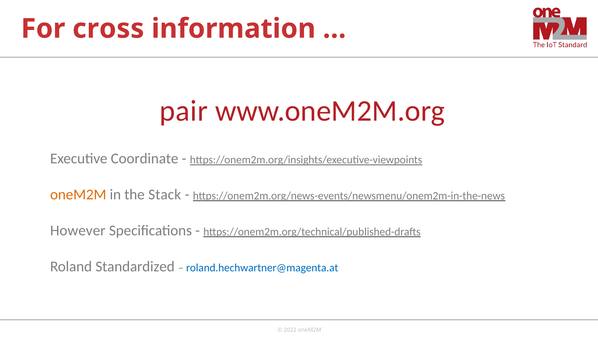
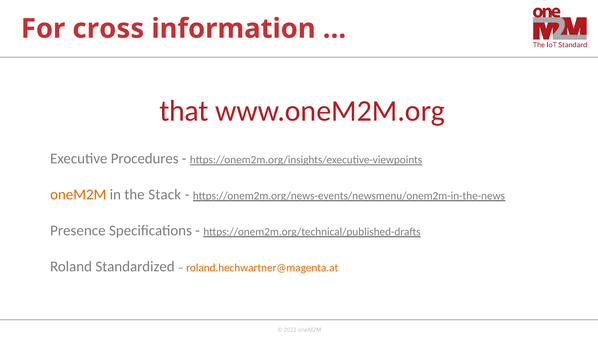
pair: pair -> that (184, 111)
Coordinate: Coordinate -> Procedures (145, 158)
However: However -> Presence (78, 230)
roland.hechwartner@magenta.at colour: blue -> orange (262, 267)
